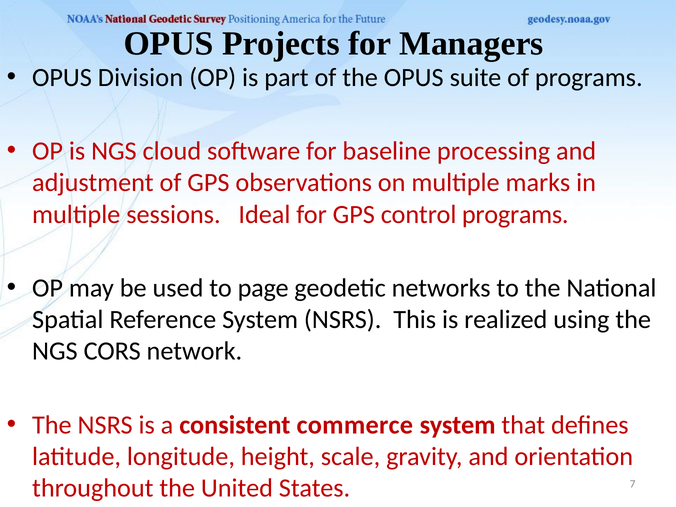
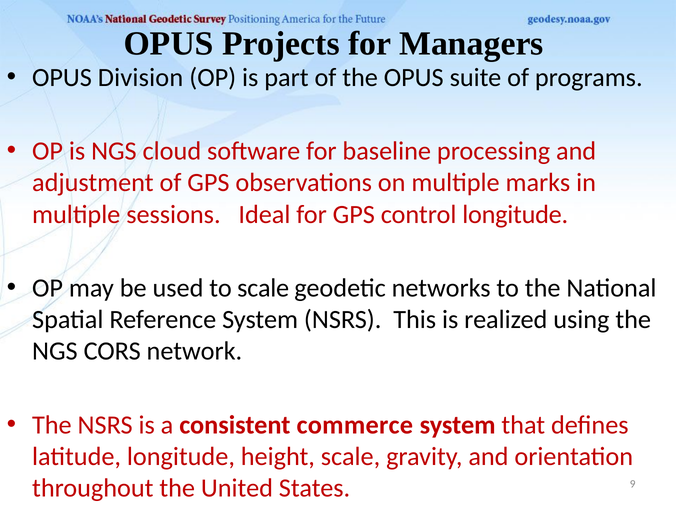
control programs: programs -> longitude (515, 214)
to page: page -> scale (263, 288)
7: 7 -> 9 (633, 484)
